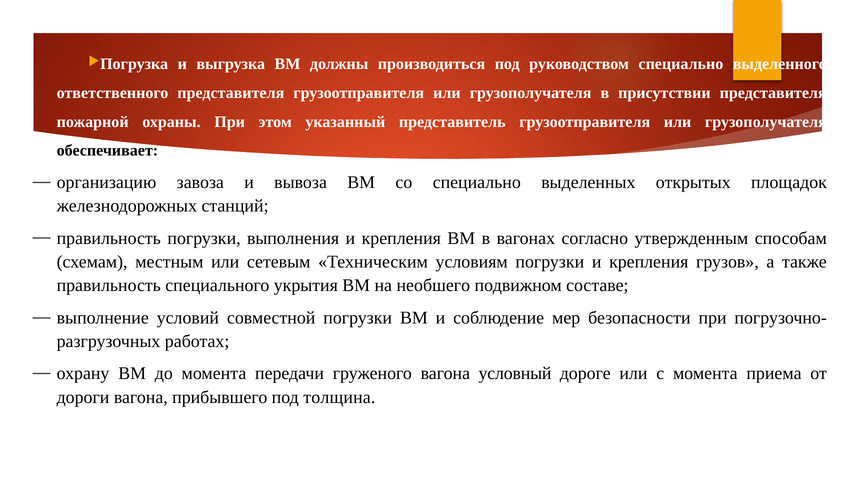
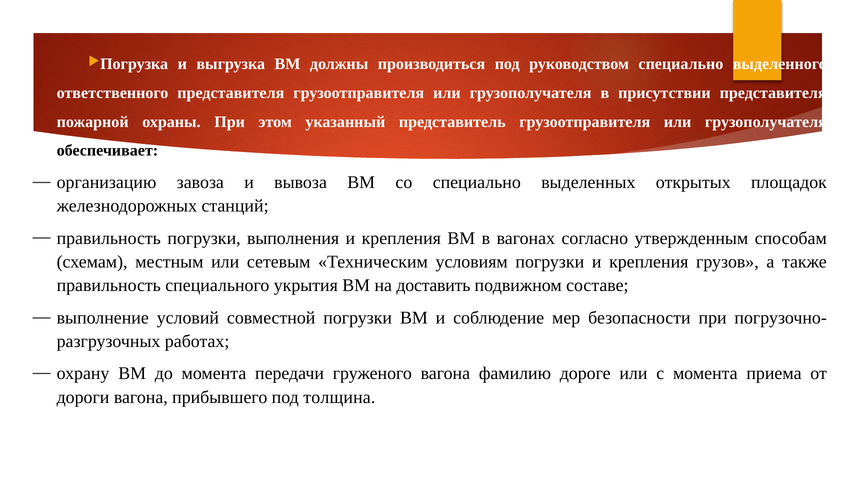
необшего: необшего -> доставить (433, 285)
условный: условный -> фамилию (515, 374)
